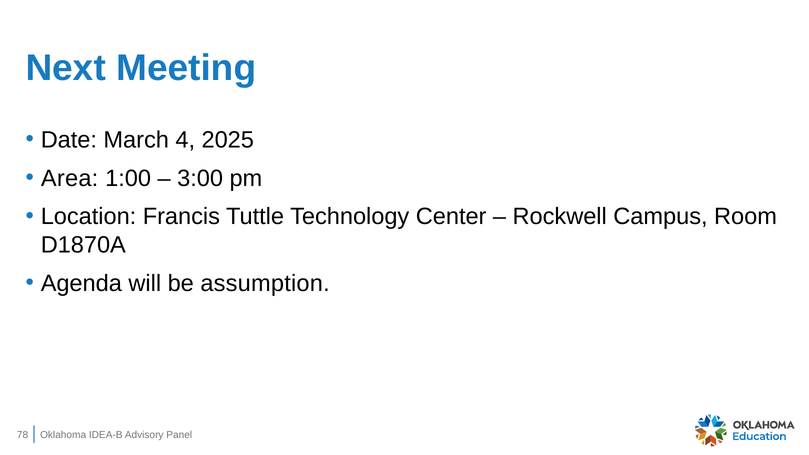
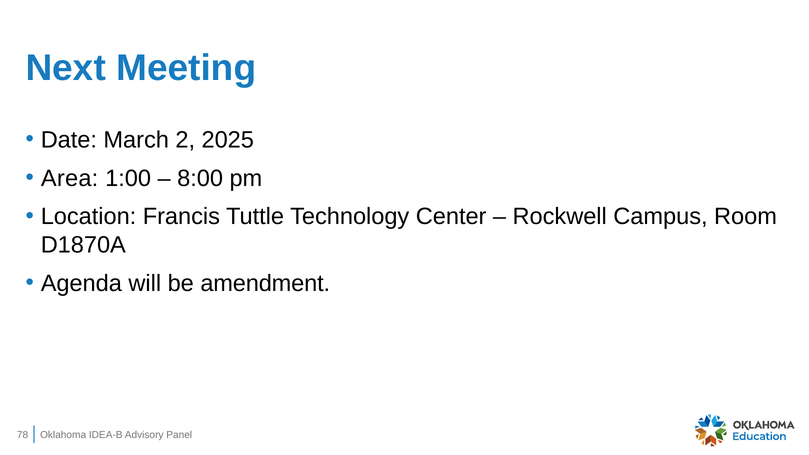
4: 4 -> 2 (185, 140)
3:00: 3:00 -> 8:00 (200, 178)
assumption: assumption -> amendment (265, 283)
